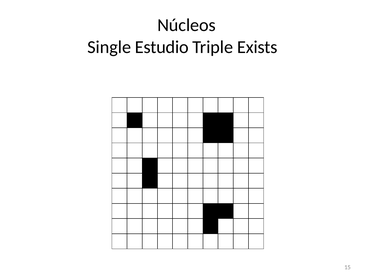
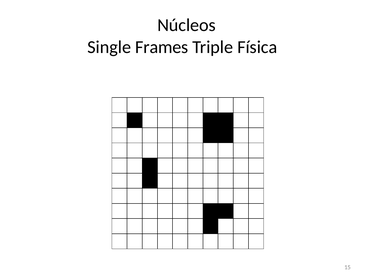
Estudio: Estudio -> Frames (162, 47)
Exists: Exists -> Física (257, 47)
